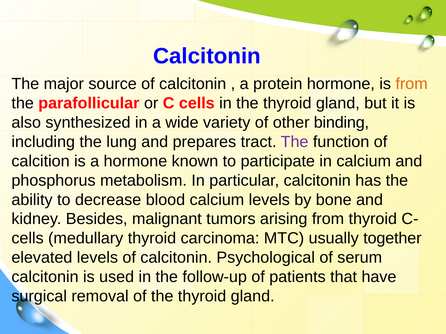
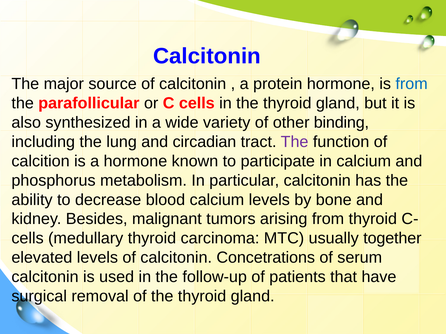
from colour: orange -> blue (412, 84)
prepares: prepares -> circadian (204, 142)
Psychological: Psychological -> Concetrations (266, 258)
